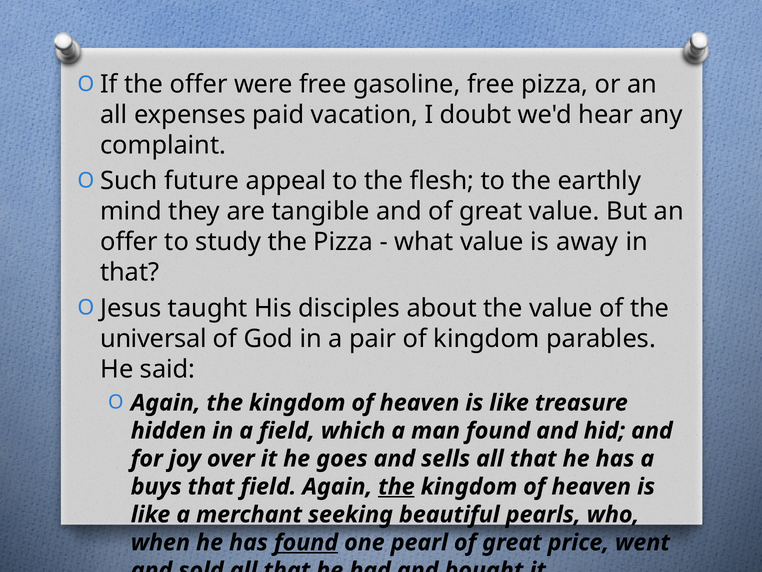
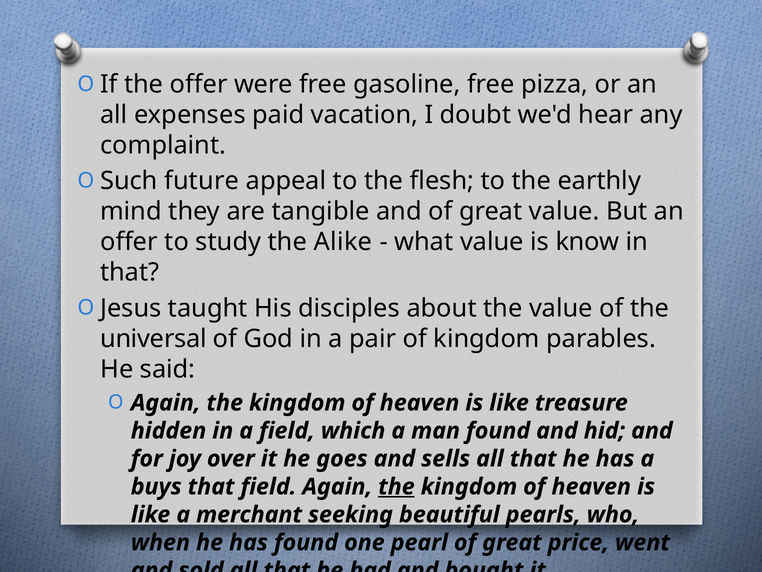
the Pizza: Pizza -> Alike (343, 242)
away: away -> know (588, 242)
found underline: present -> none (306, 542)
